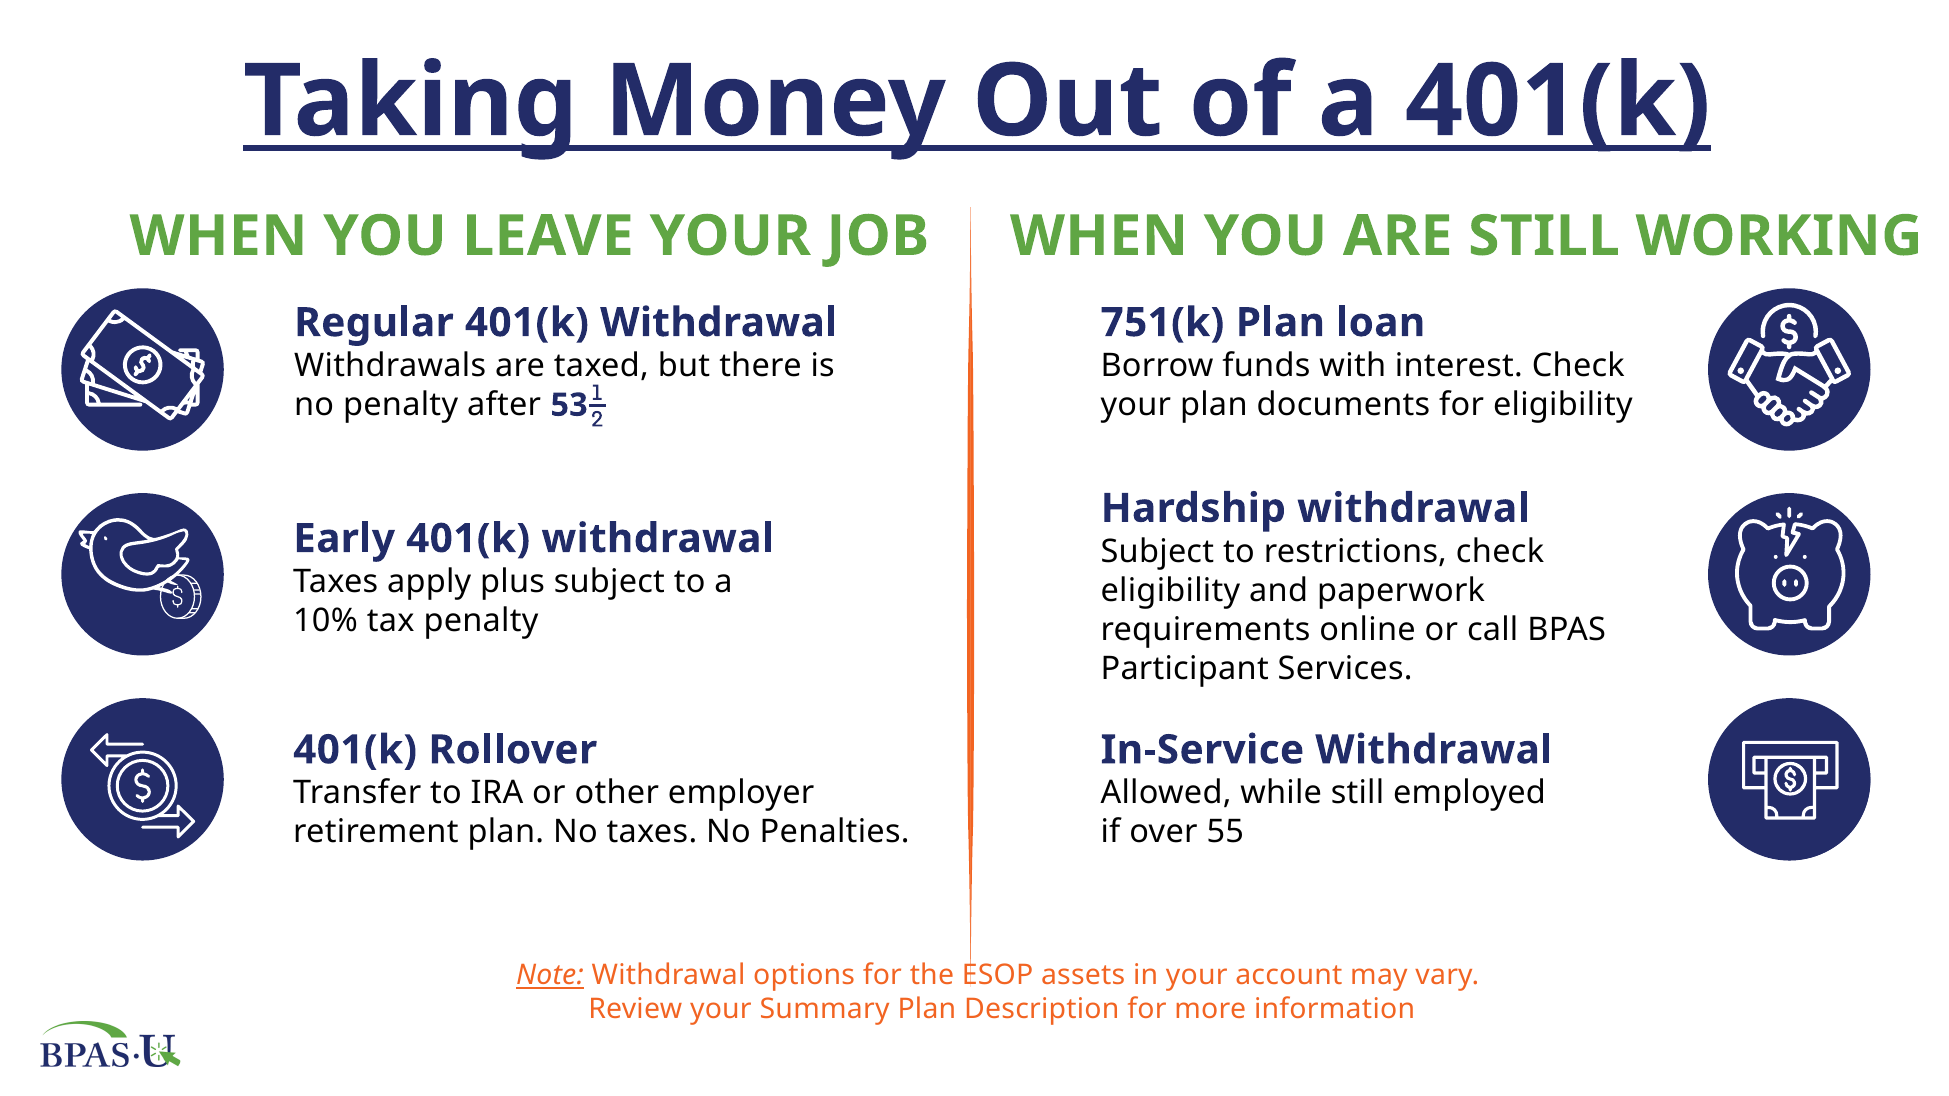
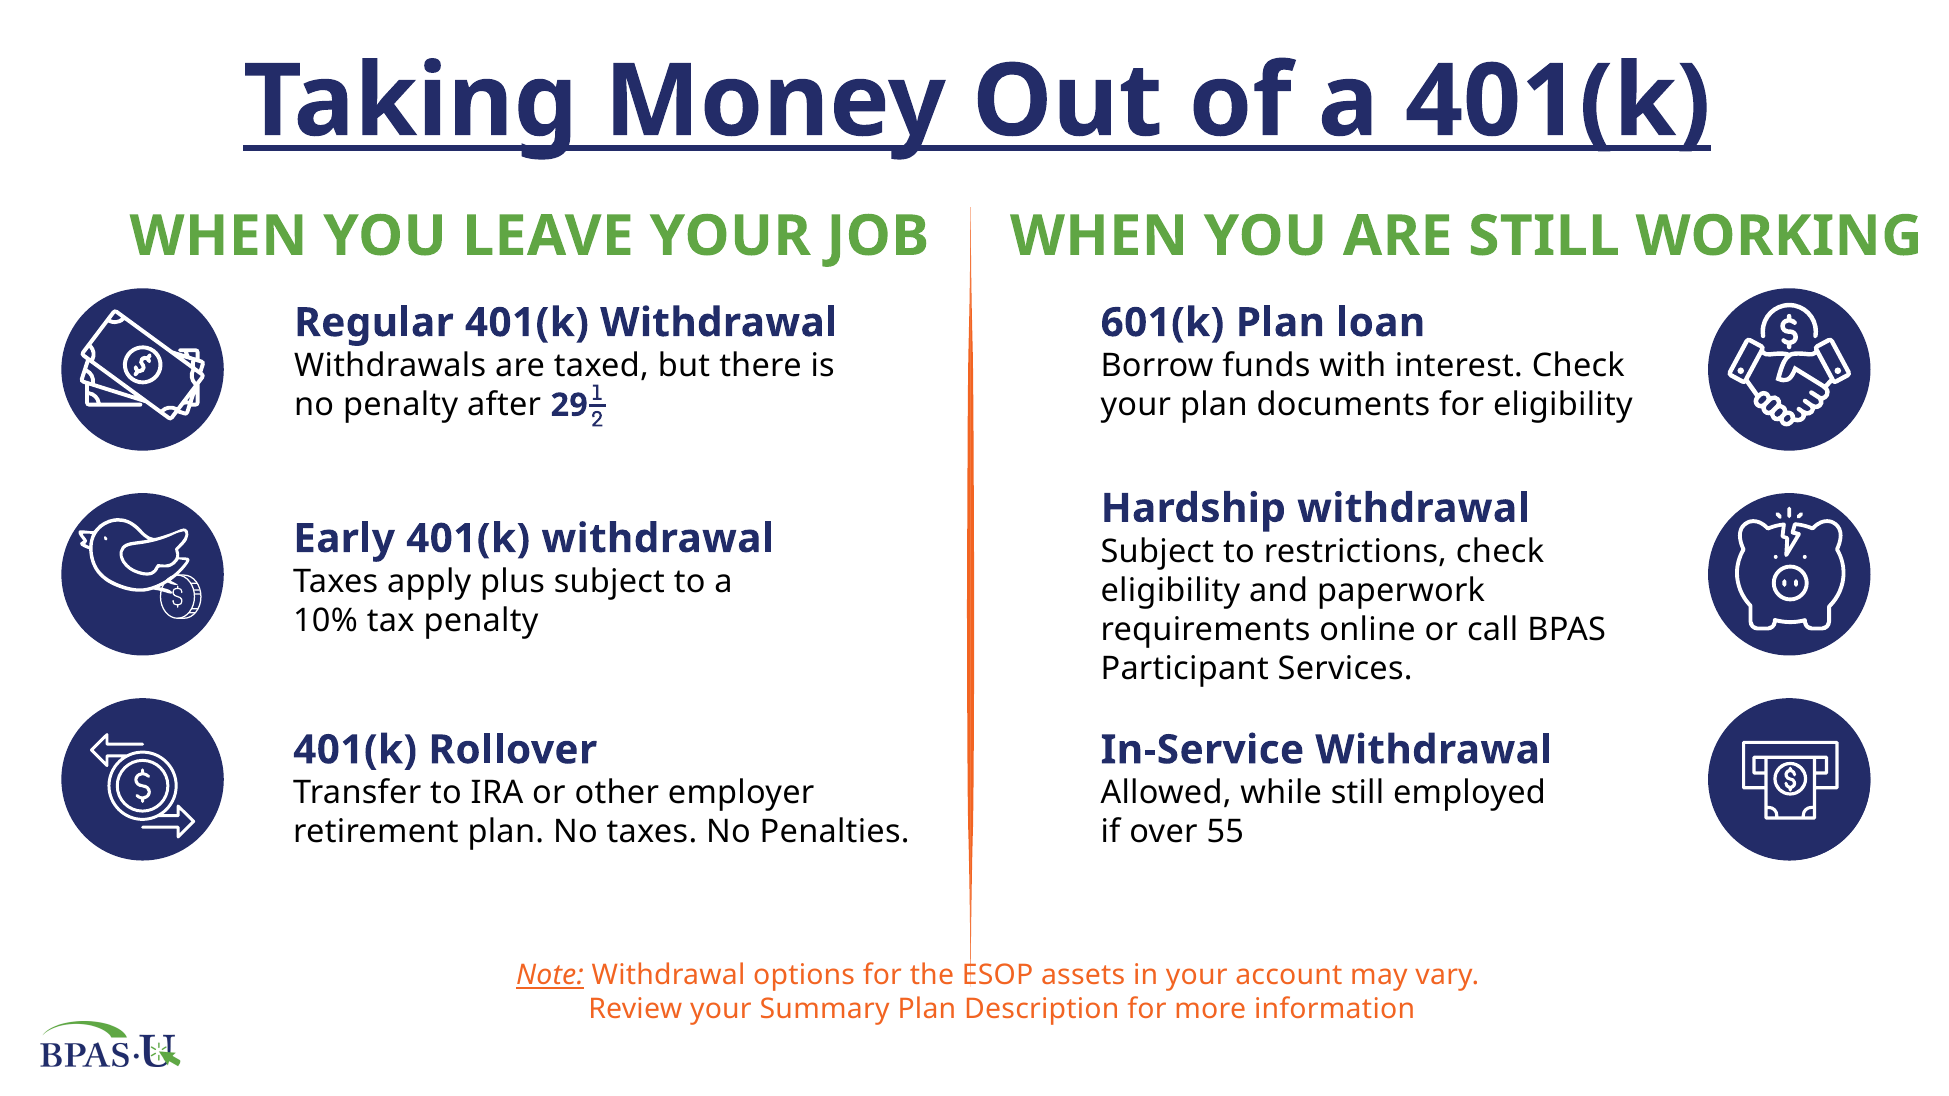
751(k: 751(k -> 601(k (1162, 323)
53: 53 -> 29 (569, 405)
